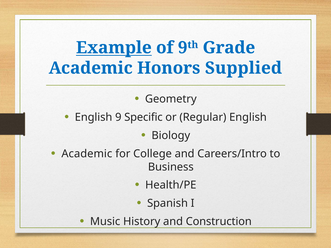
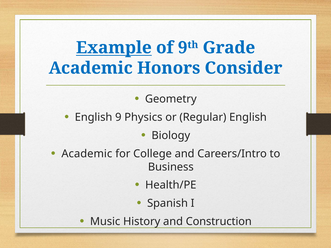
Supplied: Supplied -> Consider (244, 68)
Specific: Specific -> Physics (143, 117)
